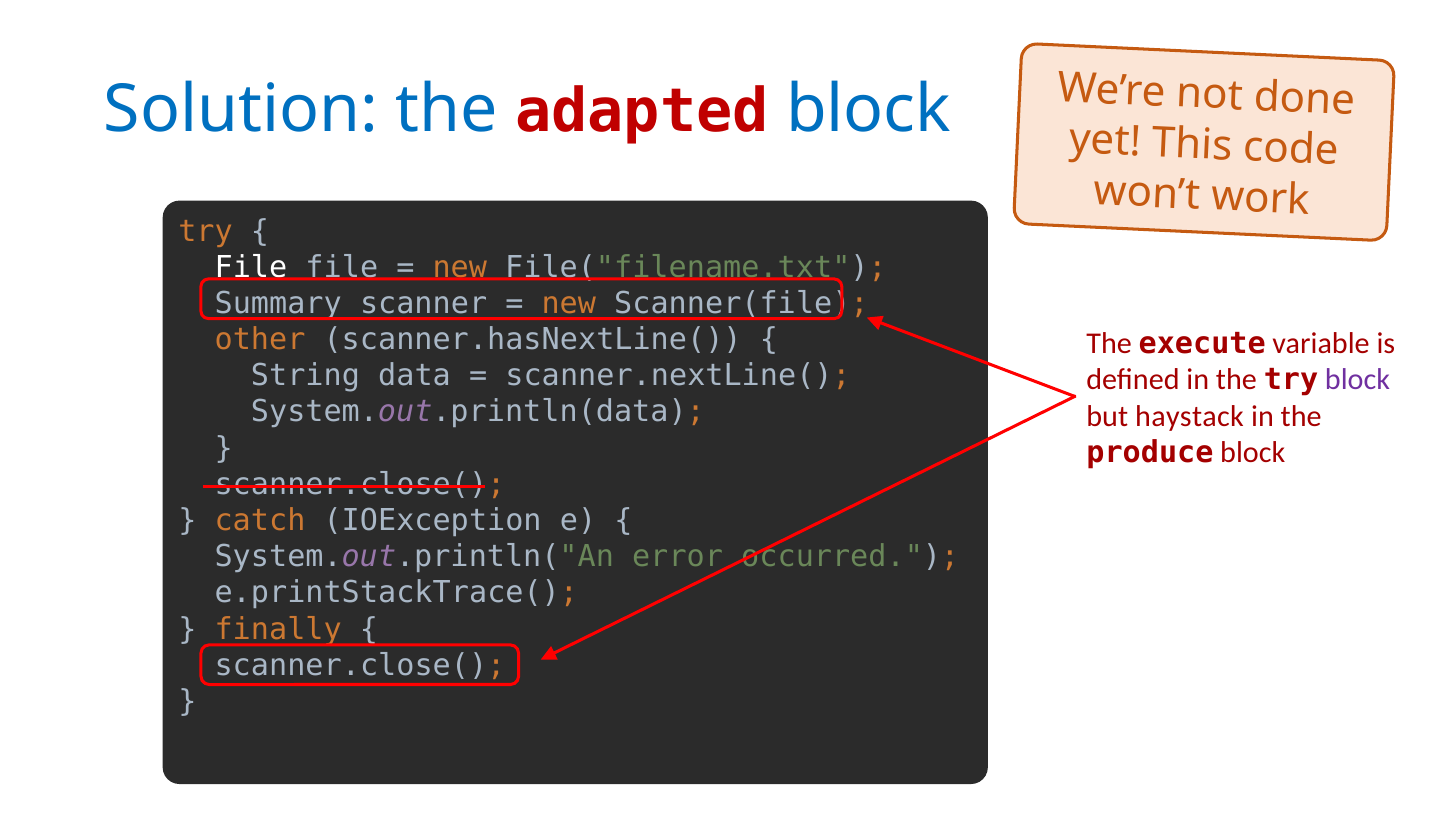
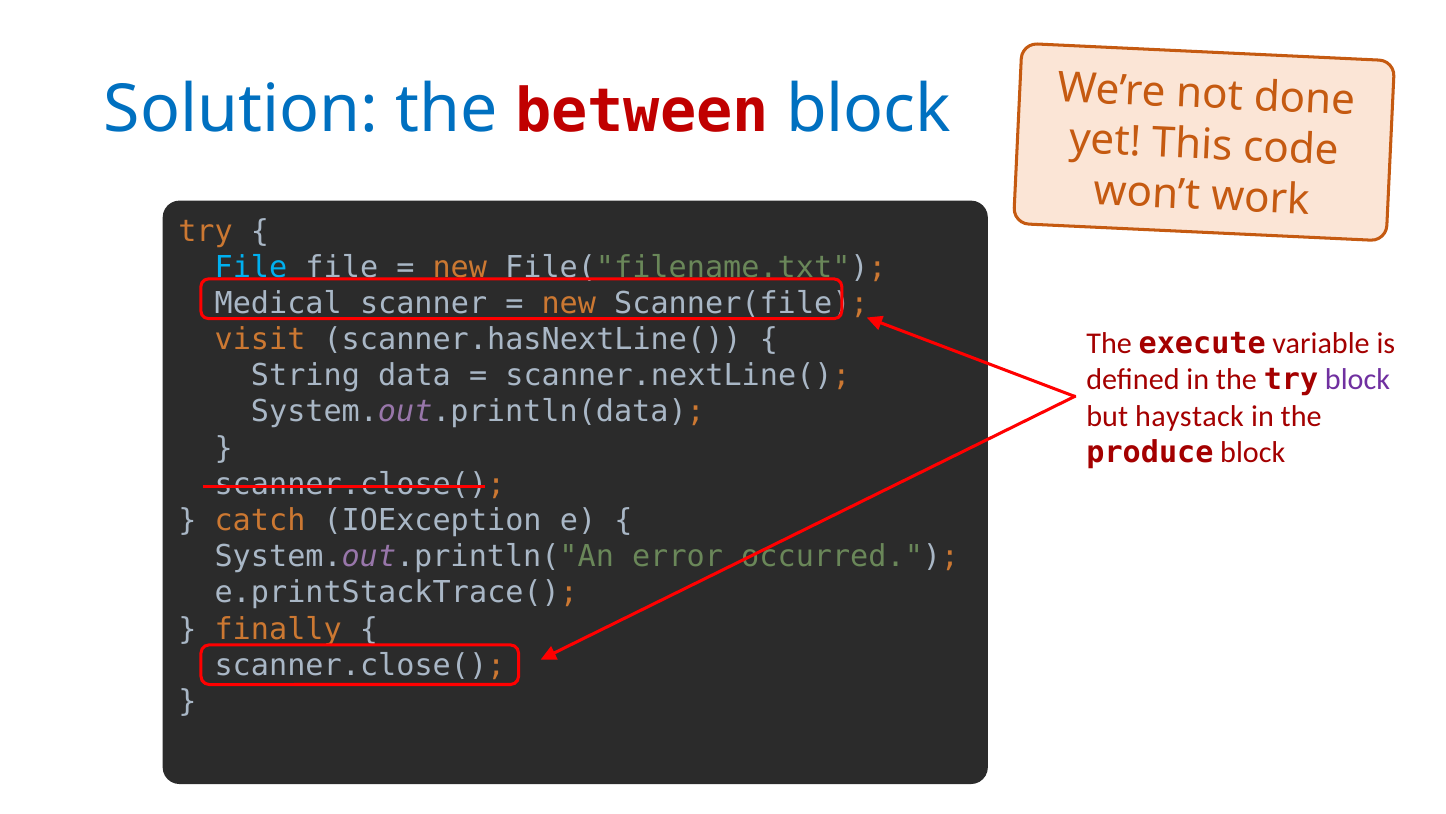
adapted: adapted -> between (642, 112)
File colour: white -> light blue (251, 267)
Summary: Summary -> Medical (278, 303)
other: other -> visit (260, 339)
